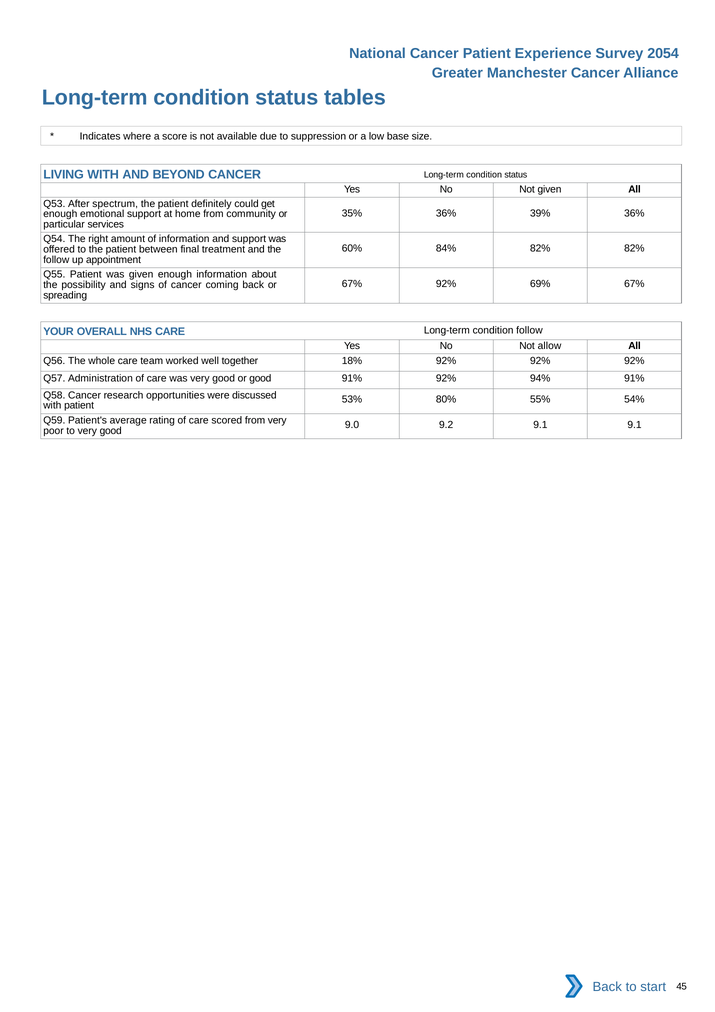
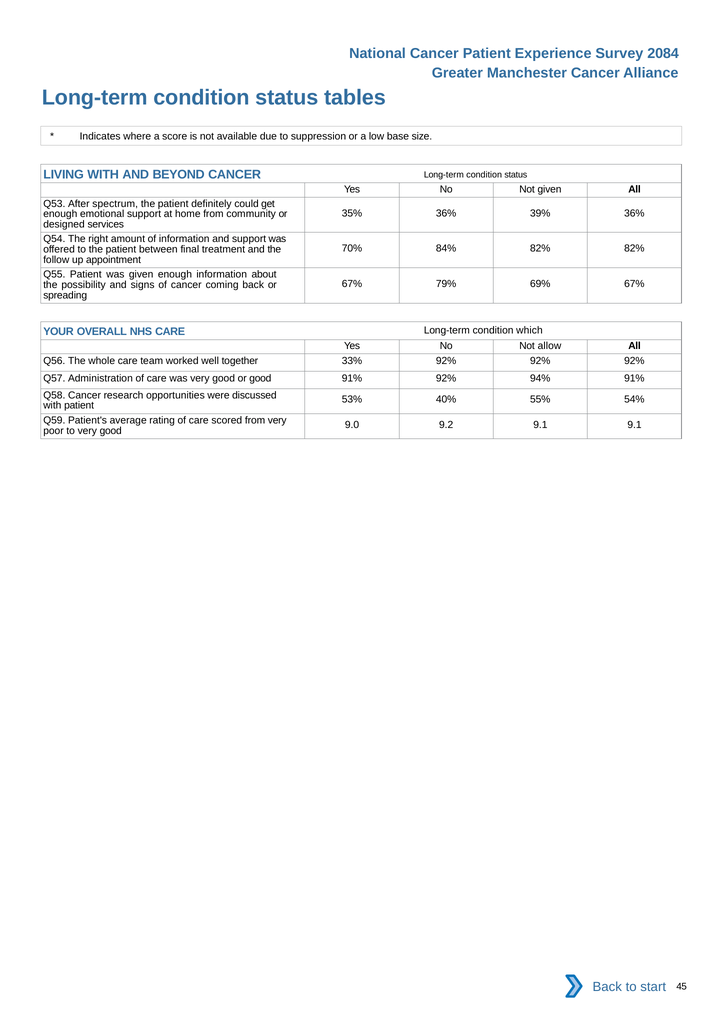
2054: 2054 -> 2084 (663, 53)
particular: particular -> designed (64, 224)
60%: 60% -> 70% (352, 249)
67% 92%: 92% -> 79% (446, 284)
condition follow: follow -> which (529, 330)
18%: 18% -> 33% (352, 361)
80%: 80% -> 40% (446, 400)
